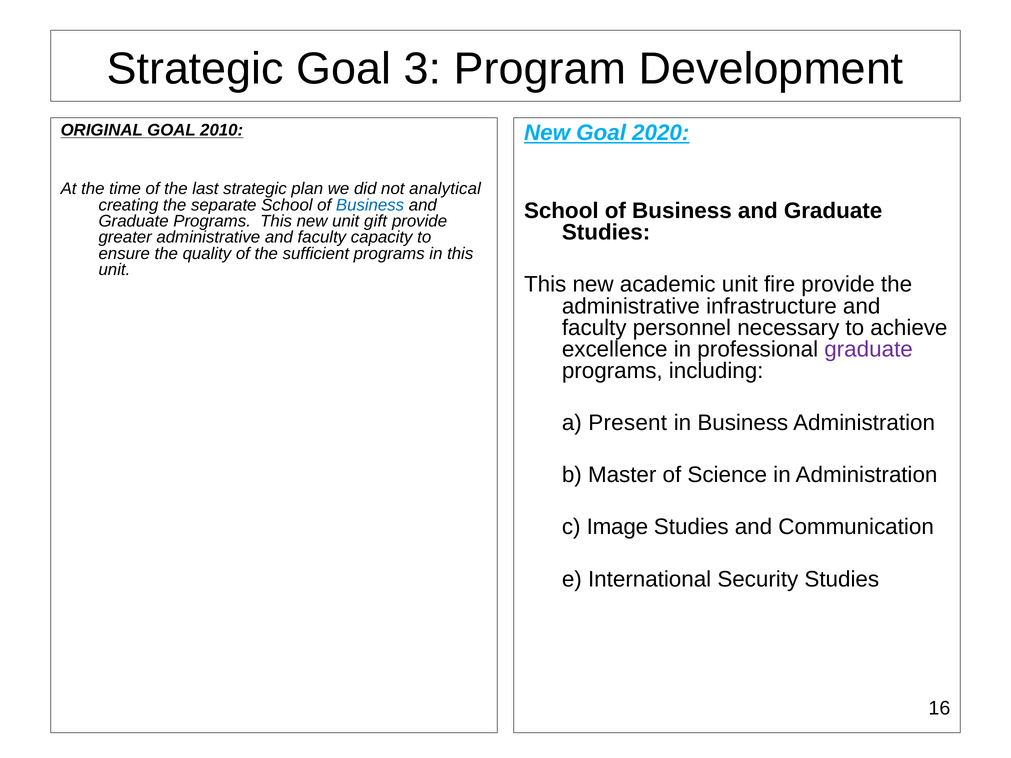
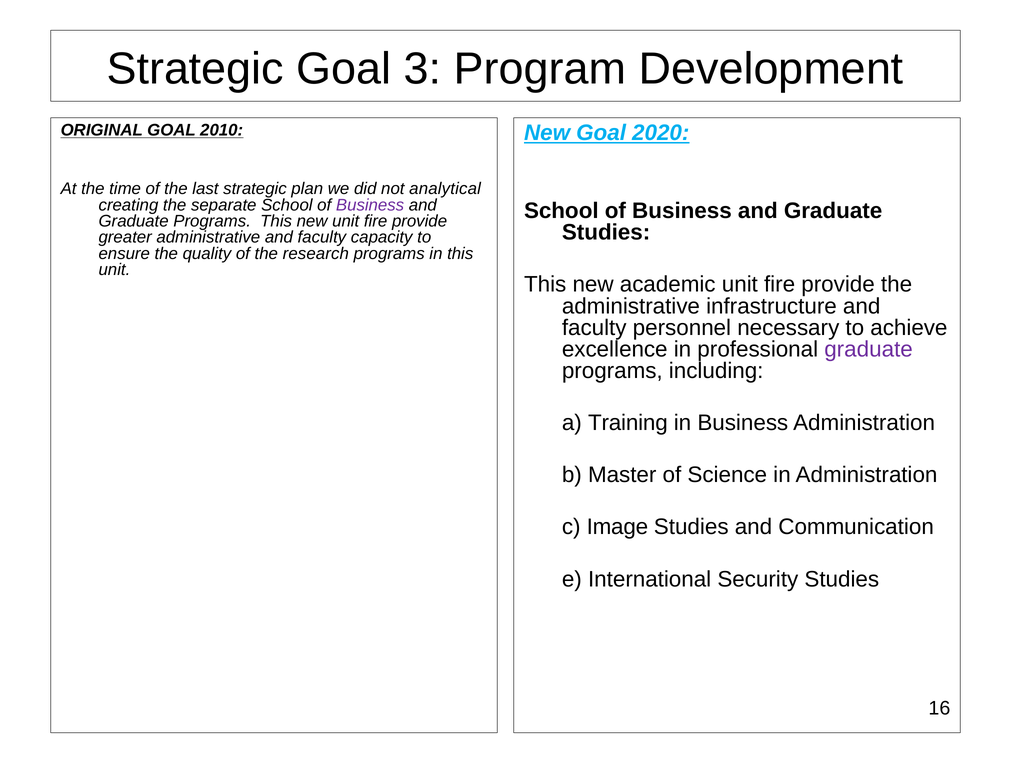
Business colour: blue -> purple (370, 205)
new unit gift: gift -> fire (376, 221)
sufficient: sufficient -> research (316, 254)
Present: Present -> Training (628, 423)
